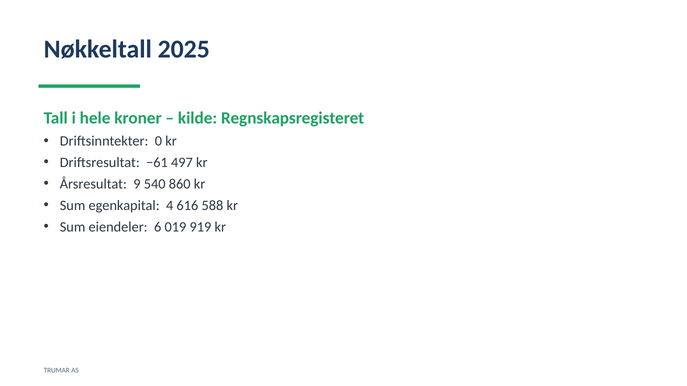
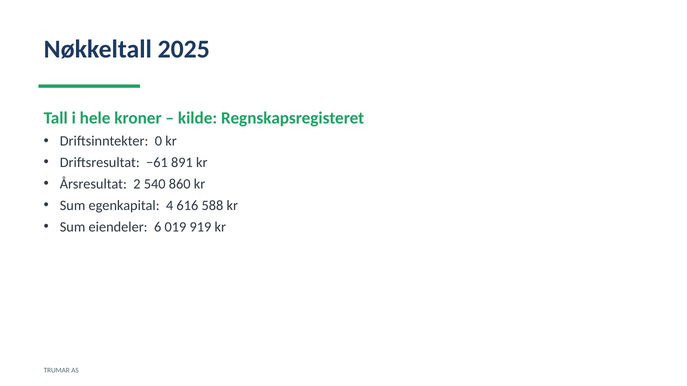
497: 497 -> 891 (182, 163)
9: 9 -> 2 (137, 184)
